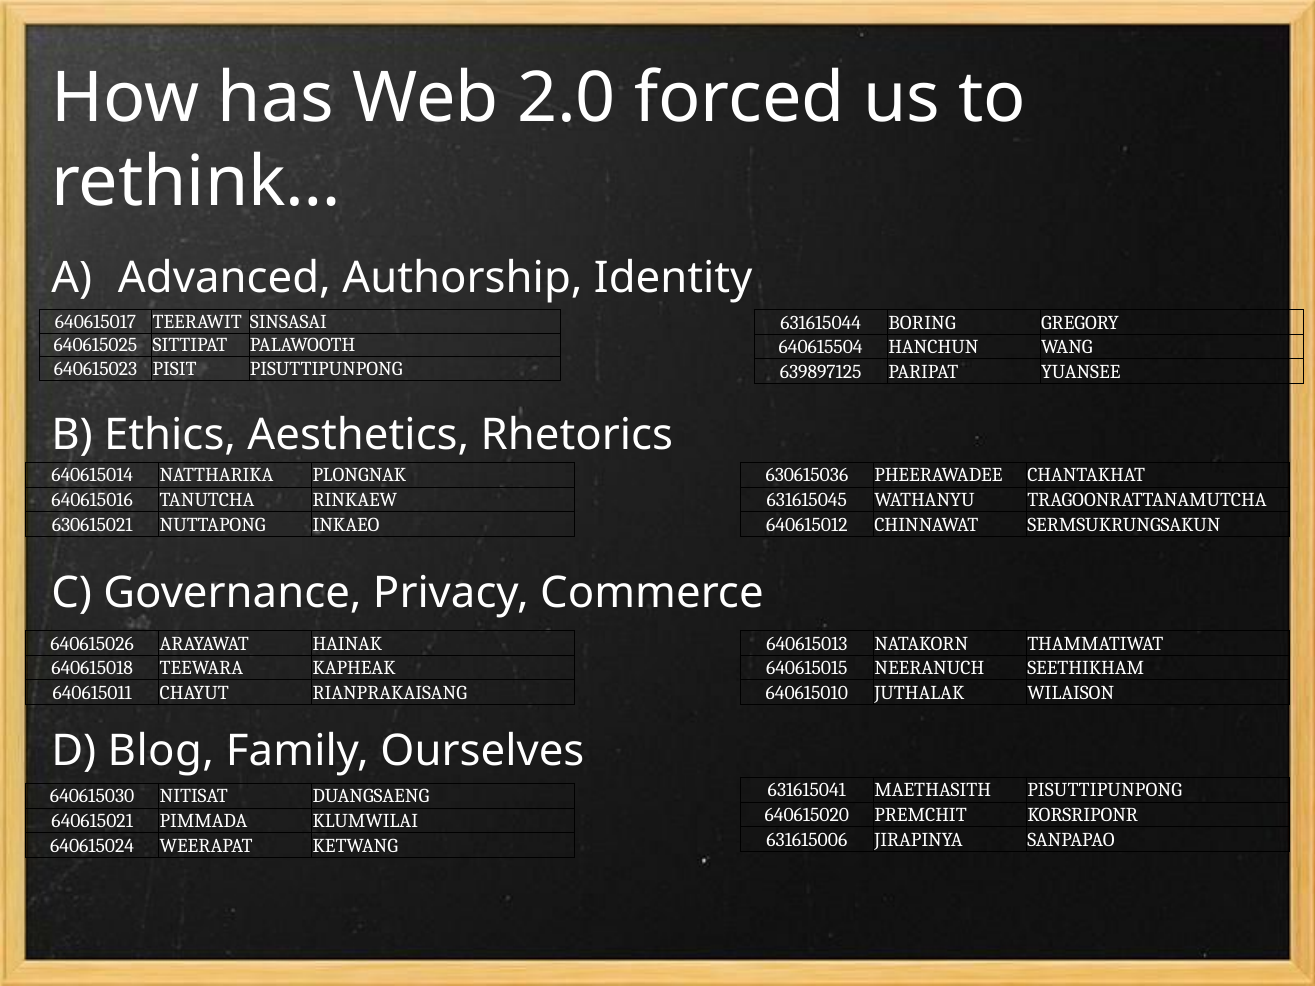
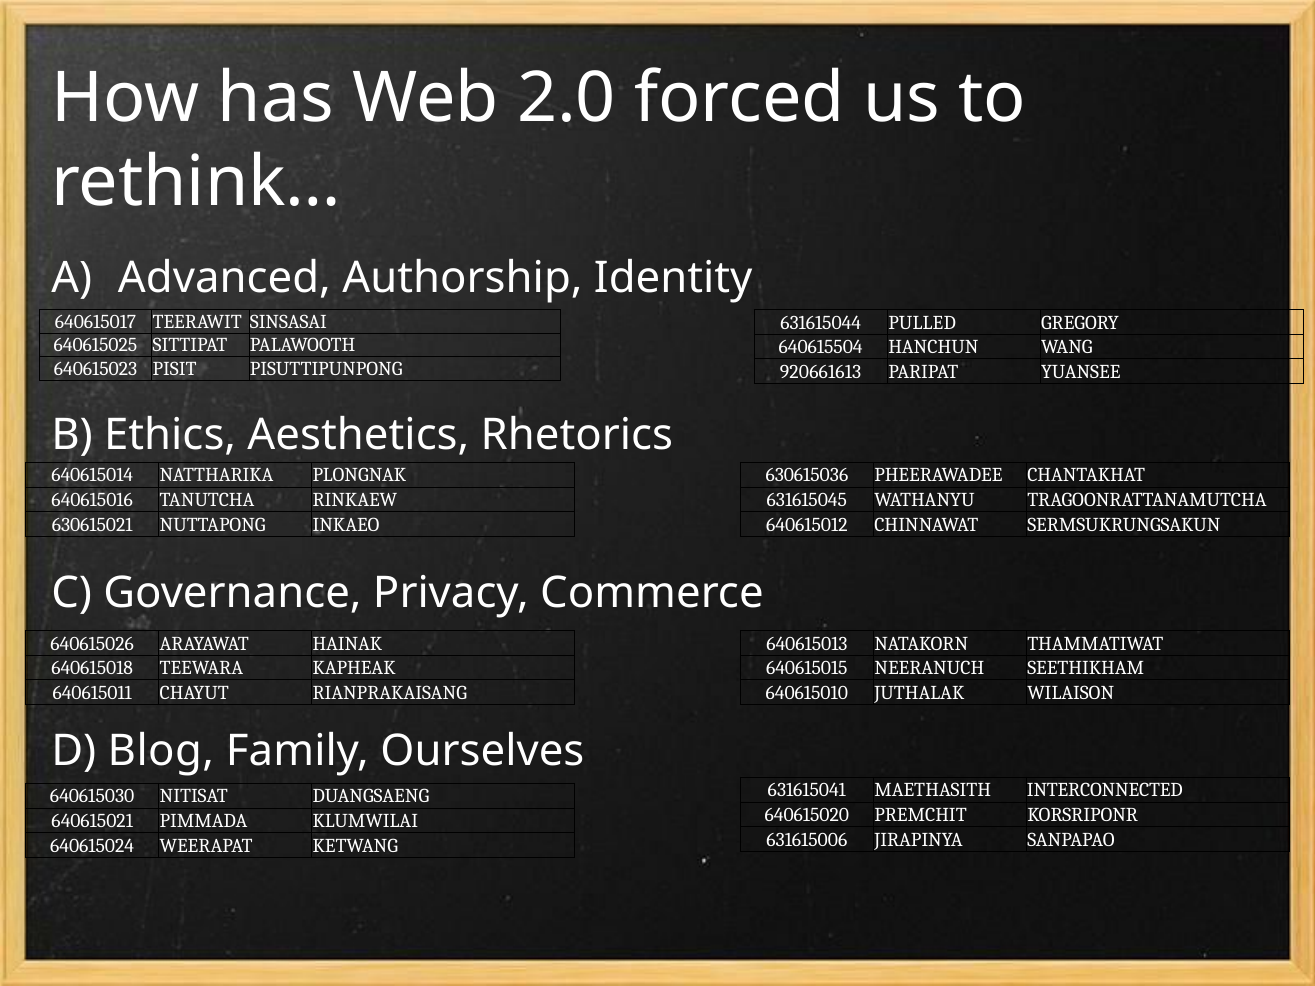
BORING: BORING -> PULLED (922, 323)
639897125: 639897125 -> 920661613 (821, 372)
MAETHASITH PISUTTIPUNPONG: PISUTTIPUNPONG -> INTERCONNECTED (1105, 791)
